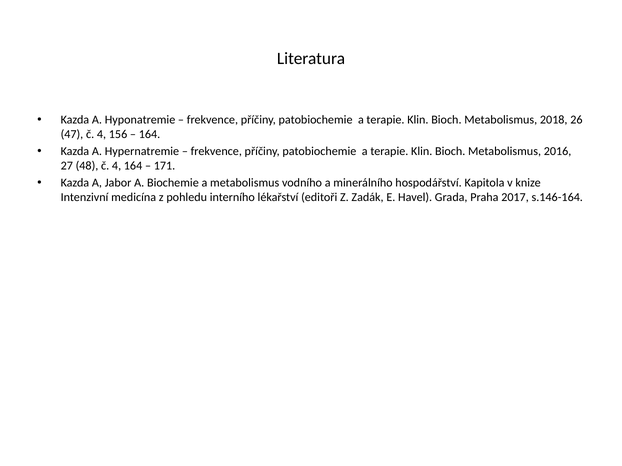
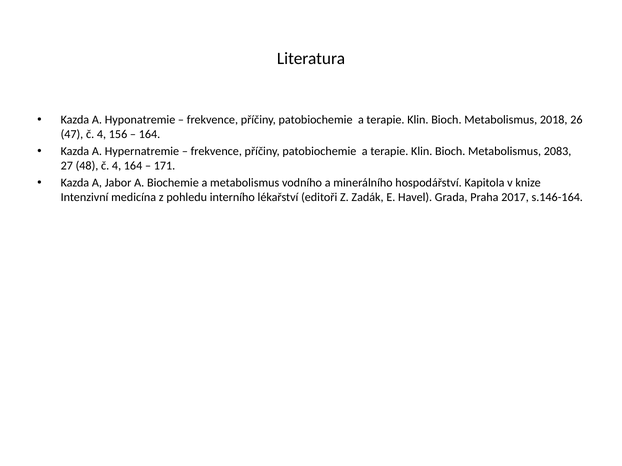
2016: 2016 -> 2083 (558, 152)
